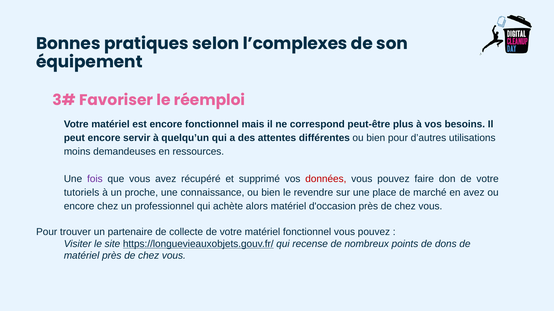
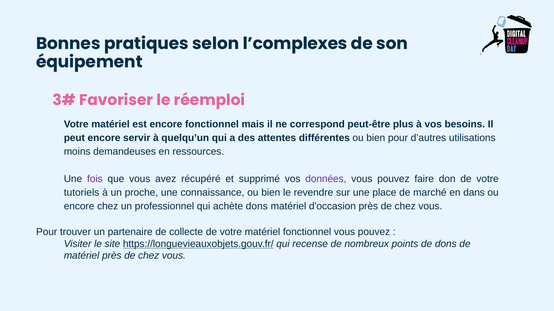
données colour: red -> purple (326, 179)
en avez: avez -> dans (474, 193)
achète alors: alors -> dons (257, 207)
